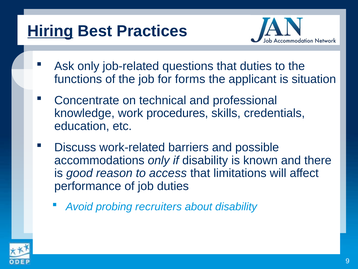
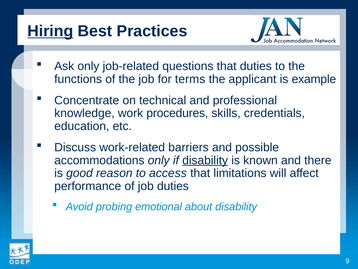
forms: forms -> terms (190, 79)
situation: situation -> example (314, 79)
disability underline: none -> present (205, 160)
recruiters: recruiters -> emotional (159, 206)
